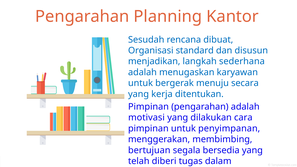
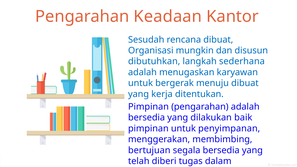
Planning: Planning -> Keadaan (168, 17)
standard: standard -> mungkin (195, 51)
menjadikan: menjadikan -> dibutuhkan (154, 61)
menuju secara: secara -> dibuat (245, 83)
motivasi: motivasi -> bersedia (147, 118)
cara: cara -> baik (243, 118)
